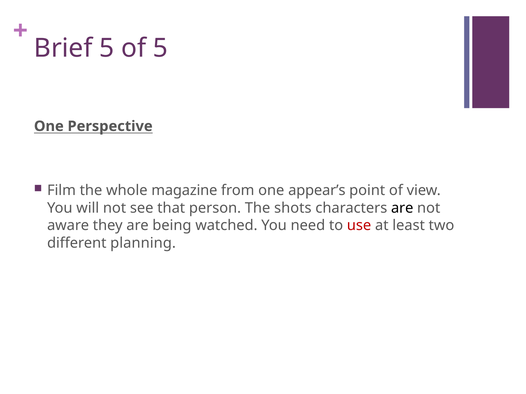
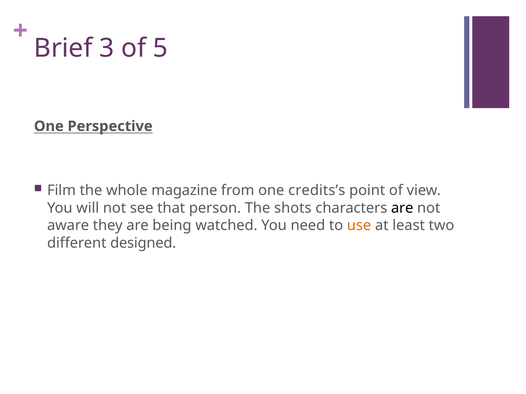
Brief 5: 5 -> 3 (107, 48)
appear’s: appear’s -> credits’s (317, 191)
use colour: red -> orange (359, 226)
planning: planning -> designed (143, 243)
